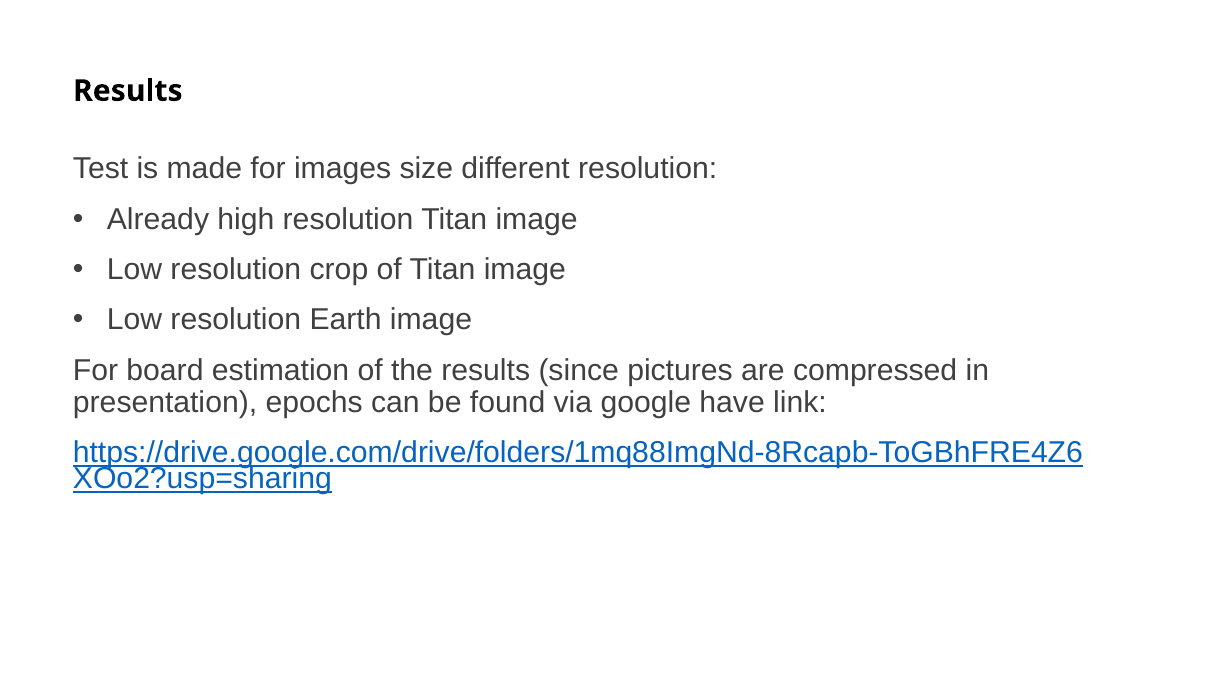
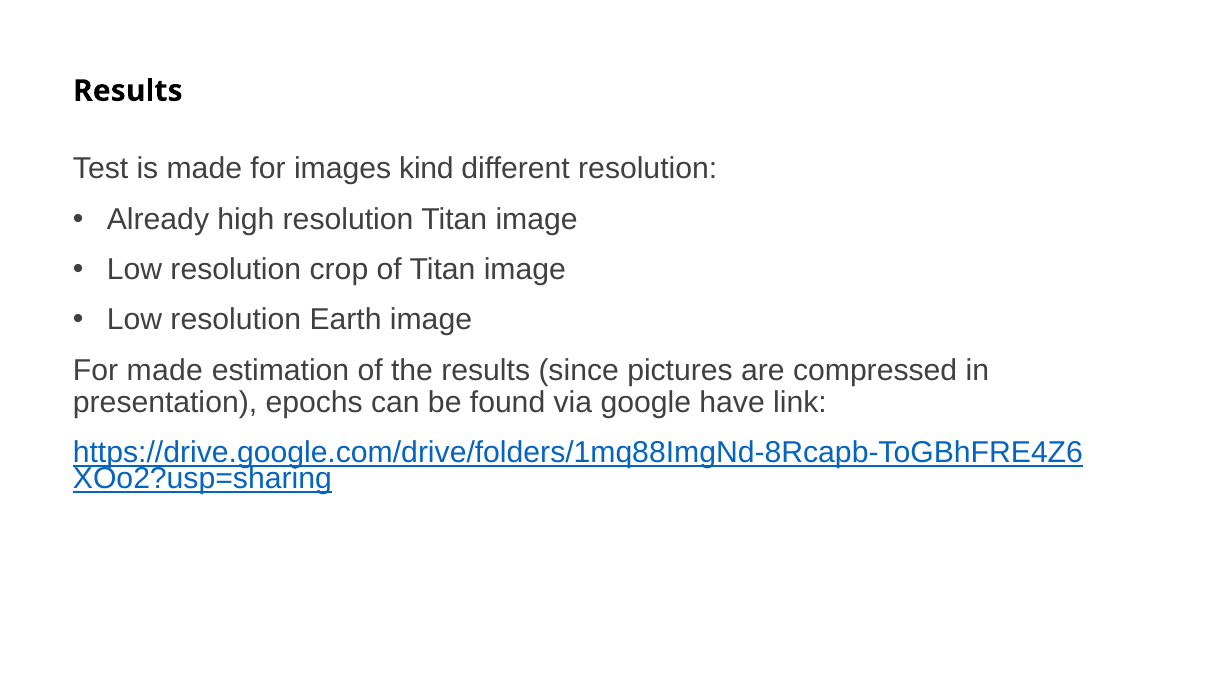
size: size -> kind (426, 169)
For board: board -> made (165, 370)
